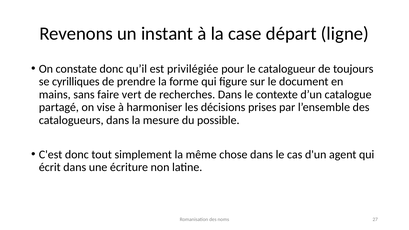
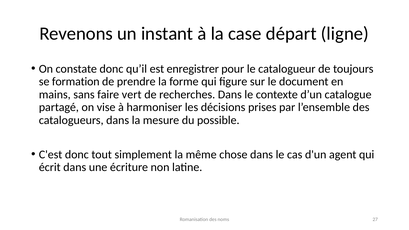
privilégiée: privilégiée -> enregistrer (193, 69)
cyrilliques: cyrilliques -> formation (76, 82)
